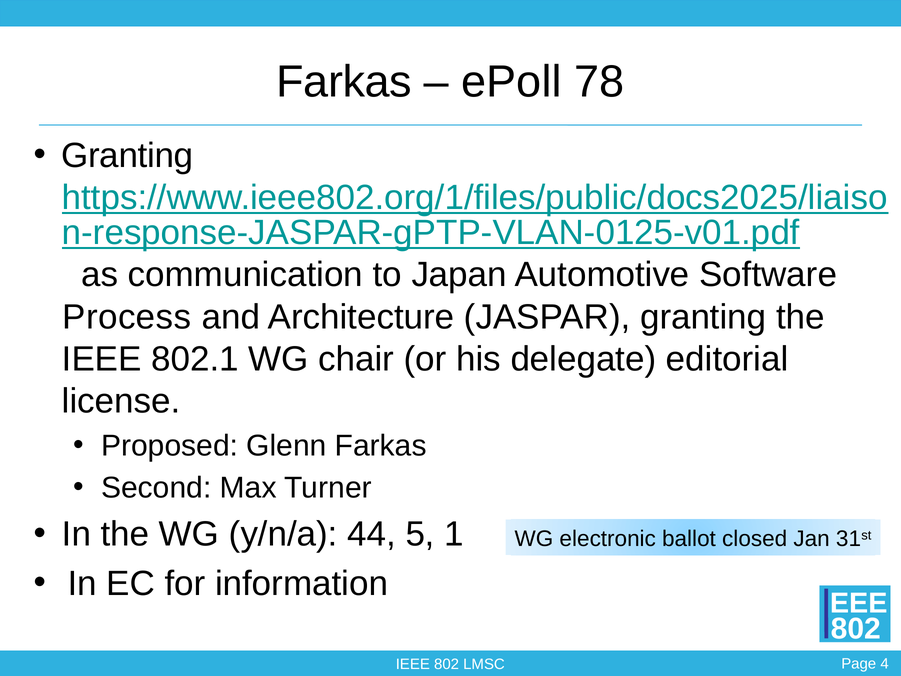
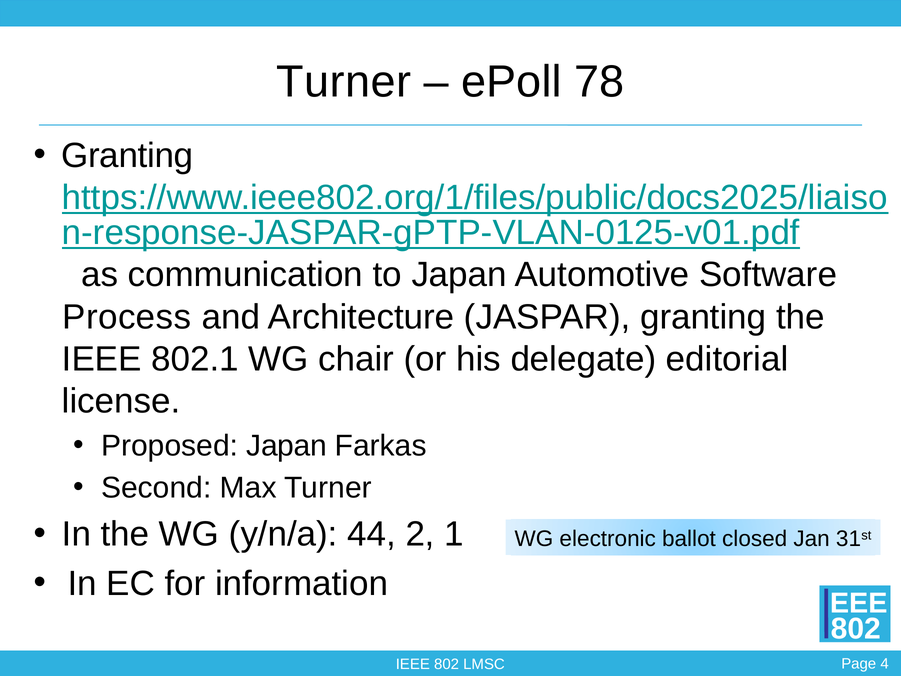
Farkas: Farkas -> Turner (344, 82)
Proposed Glenn: Glenn -> Japan (287, 446)
5: 5 -> 2 (420, 534)
